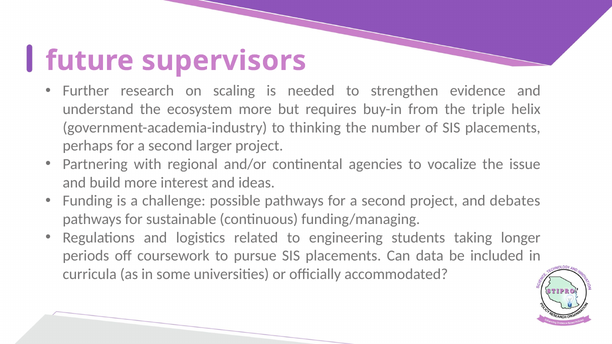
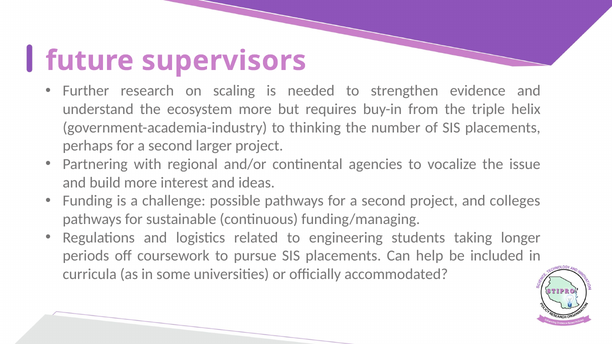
debates: debates -> colleges (515, 201)
data: data -> help (430, 256)
